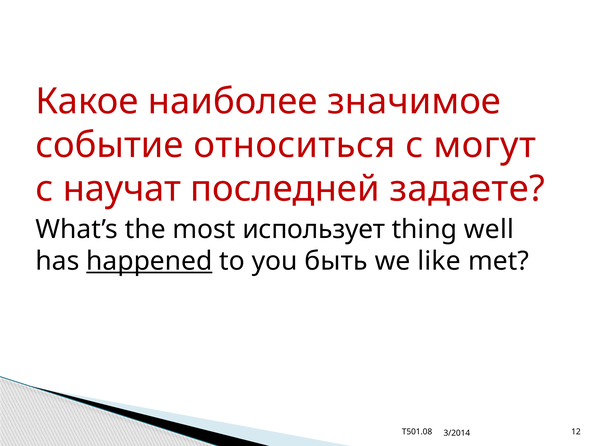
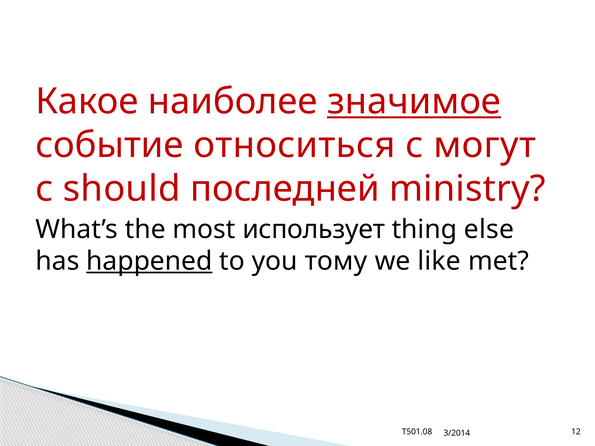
значимое underline: none -> present (414, 102)
научат: научат -> should (122, 189)
задаете: задаете -> ministry (467, 189)
well: well -> else (489, 229)
быть: быть -> тому (336, 261)
